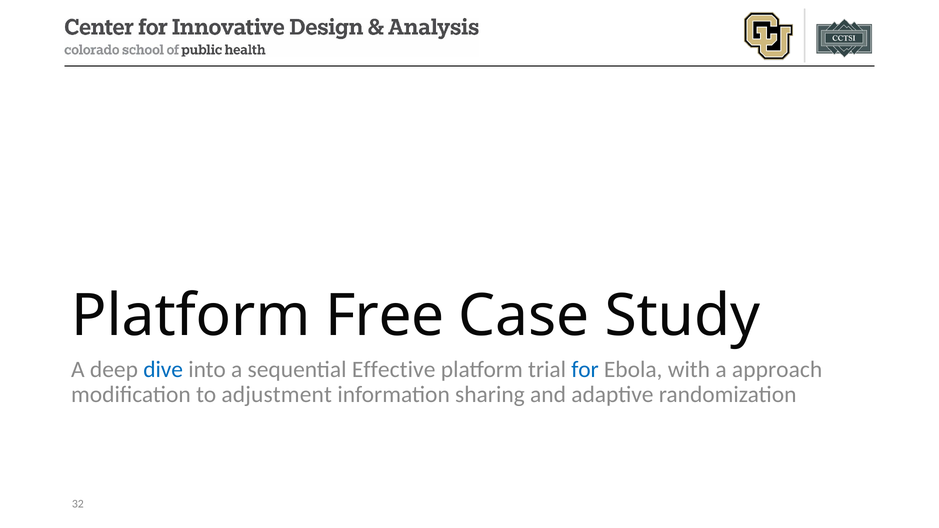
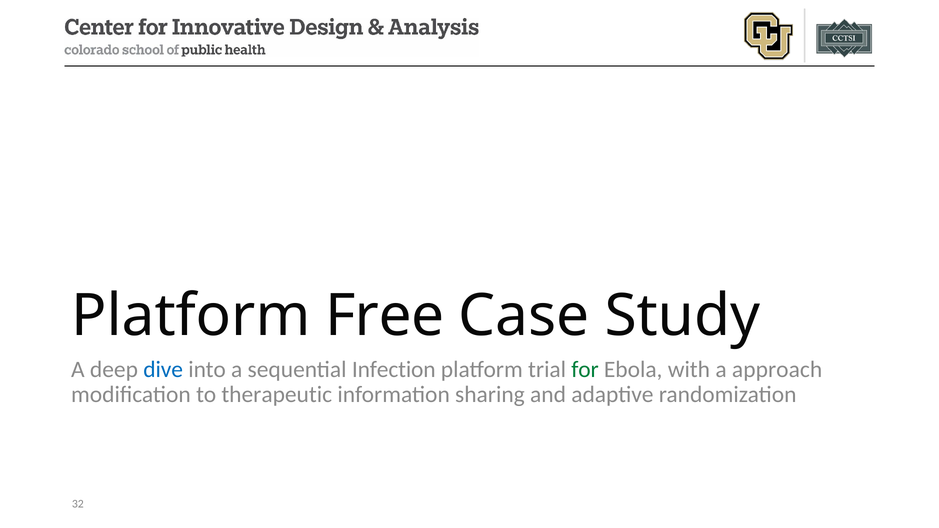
Effective: Effective -> Infection (394, 370)
for colour: blue -> green (585, 370)
adjustment: adjustment -> therapeutic (277, 395)
